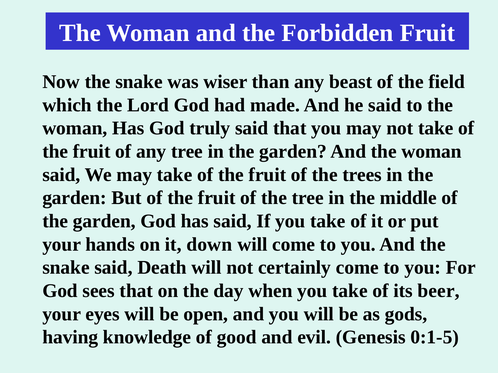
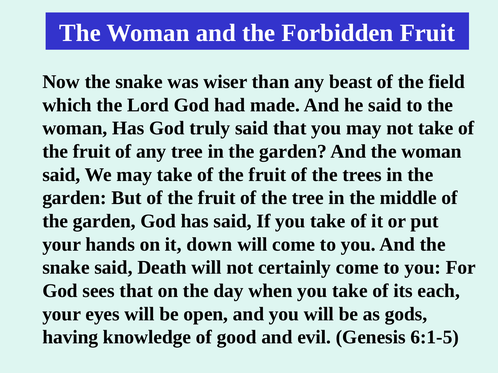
beer: beer -> each (439, 291)
0:1-5: 0:1-5 -> 6:1-5 (435, 338)
